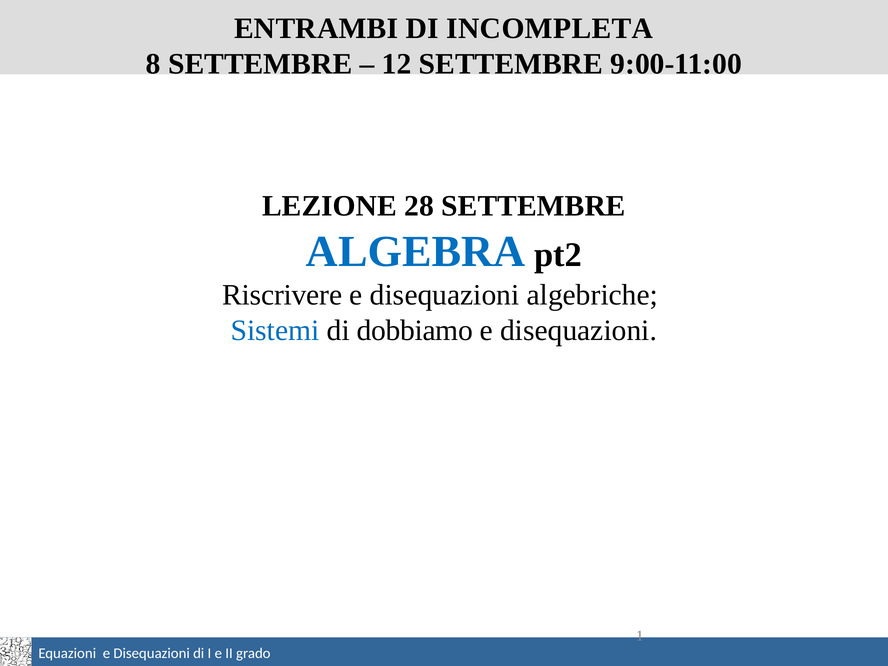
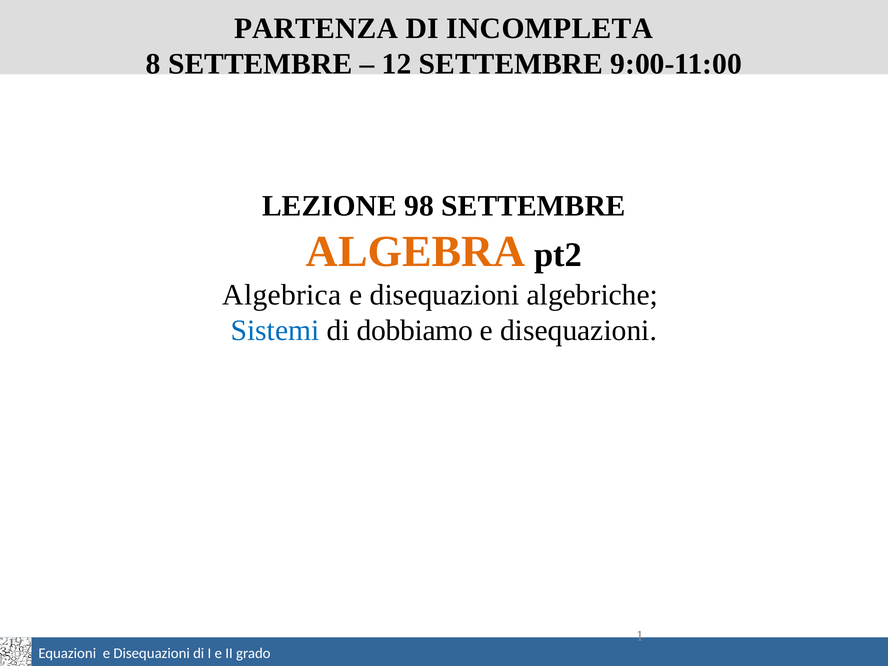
ENTRAMBI: ENTRAMBI -> PARTENZA (316, 29)
28: 28 -> 98 (419, 206)
ALGEBRA colour: blue -> orange (416, 252)
Riscrivere: Riscrivere -> Algebrica (282, 295)
